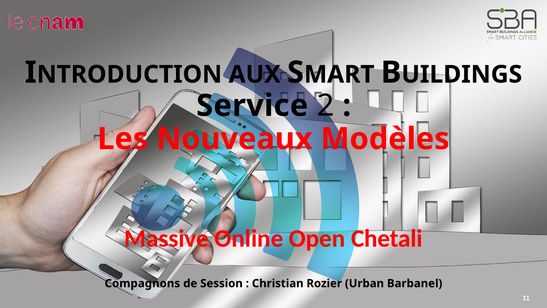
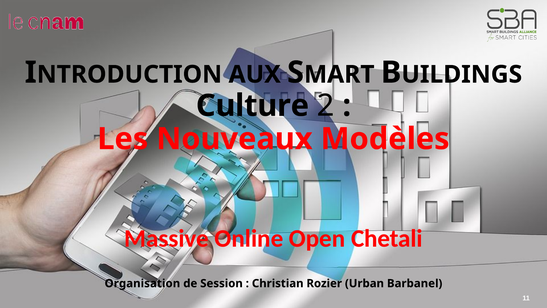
Service: Service -> Culture (252, 106)
Compagnons: Compagnons -> Organisation (142, 283)
